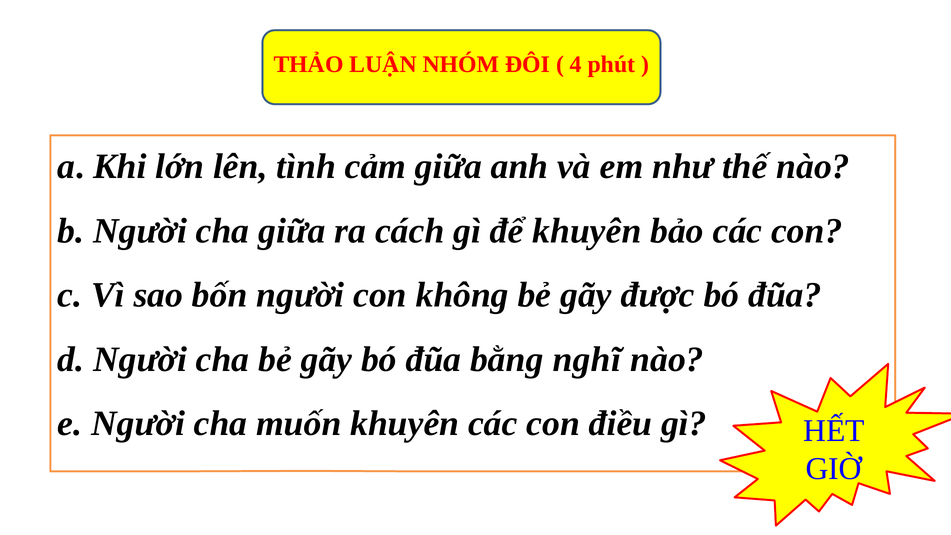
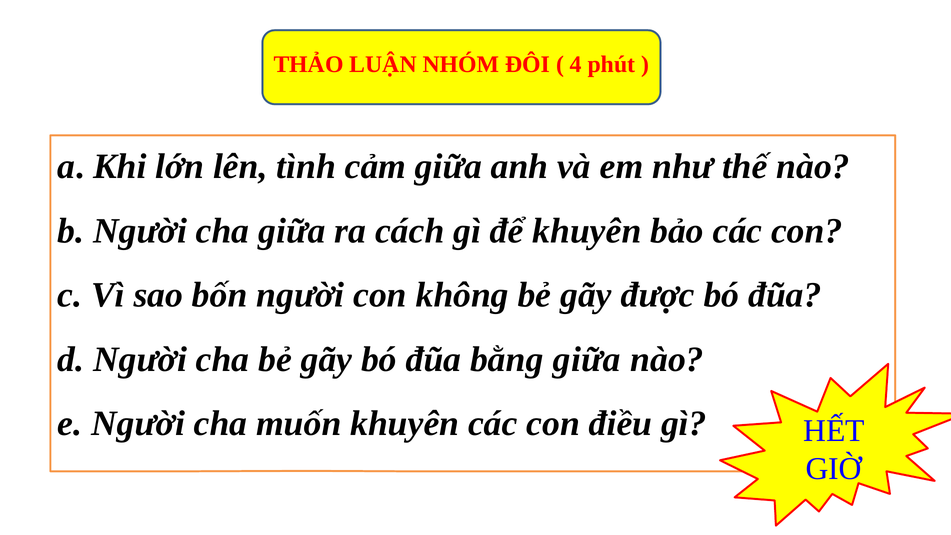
bằng nghĩ: nghĩ -> giữa (587, 359)
